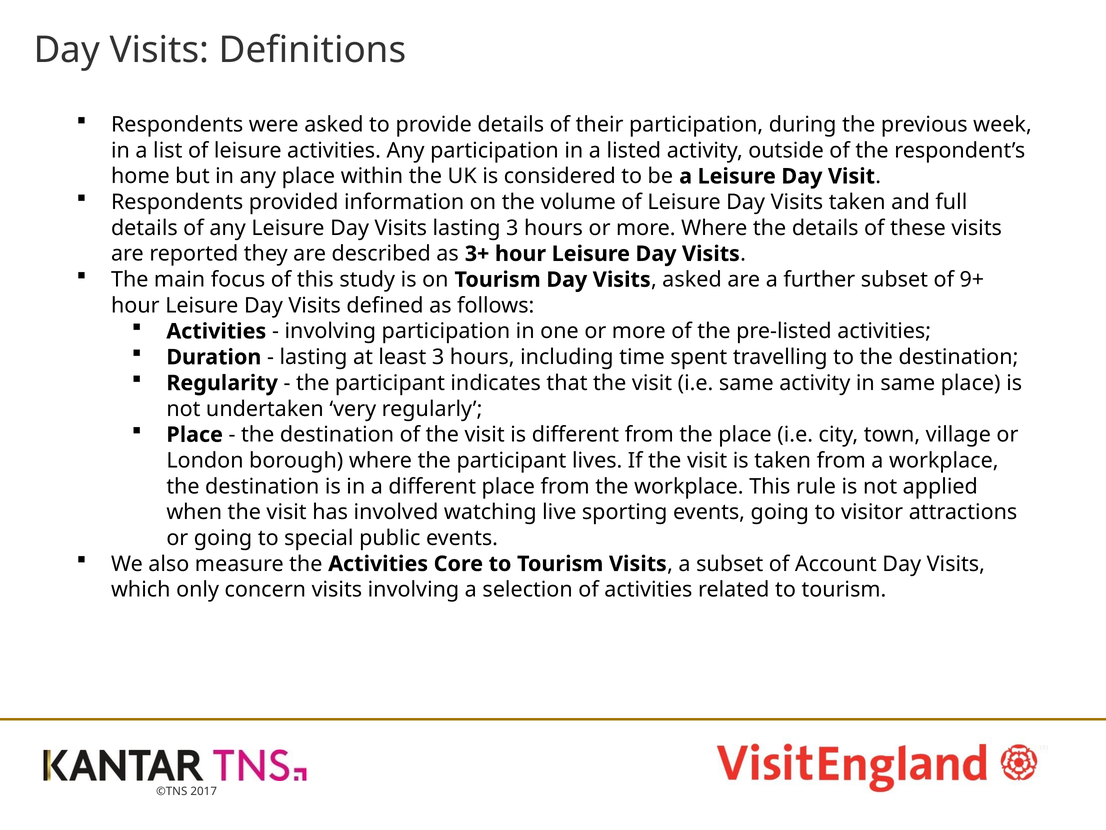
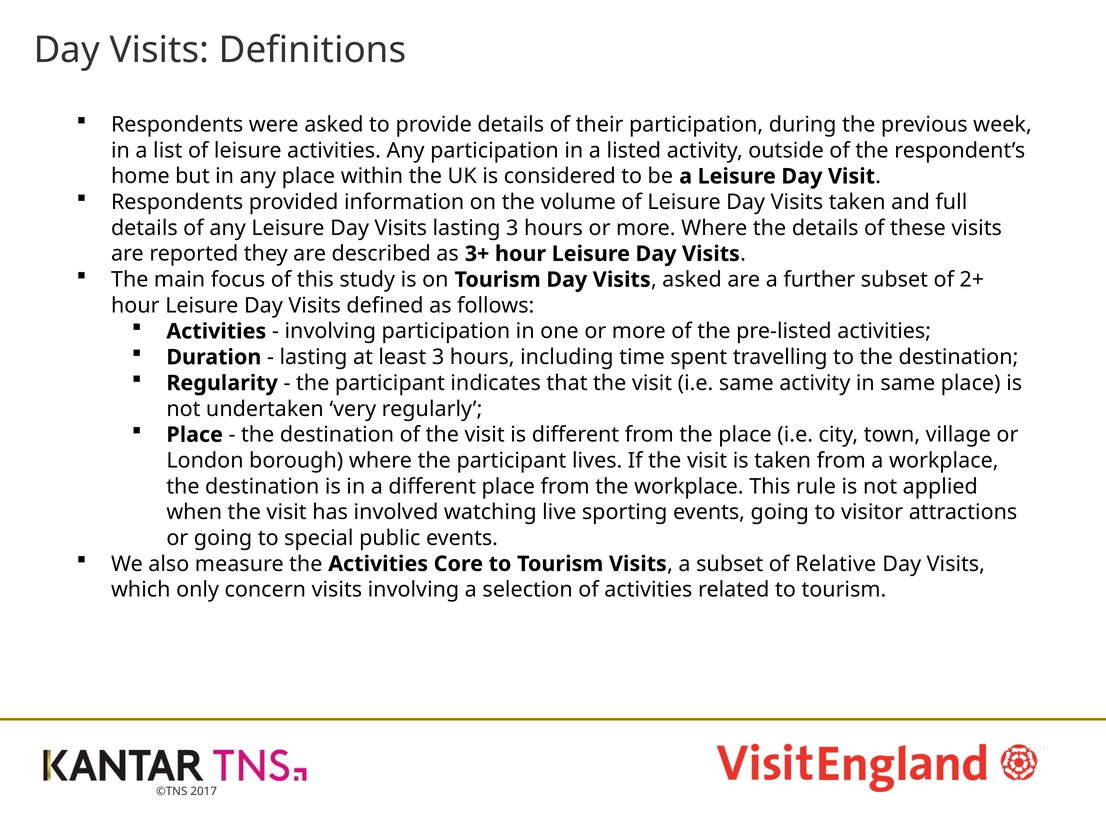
9+: 9+ -> 2+ (972, 280)
Account: Account -> Relative (836, 564)
